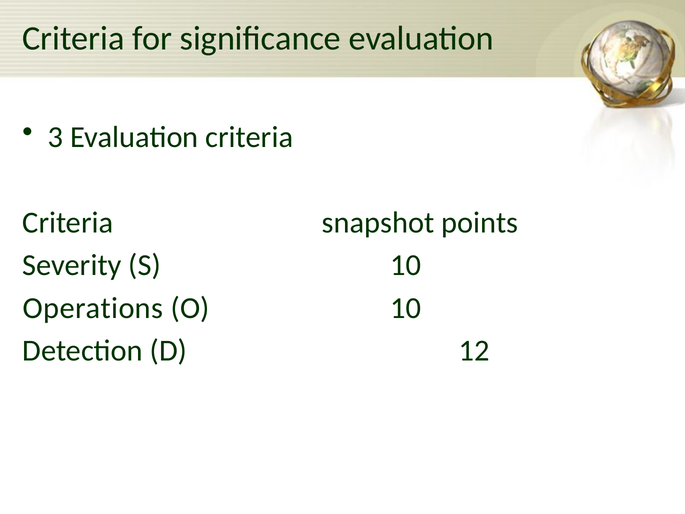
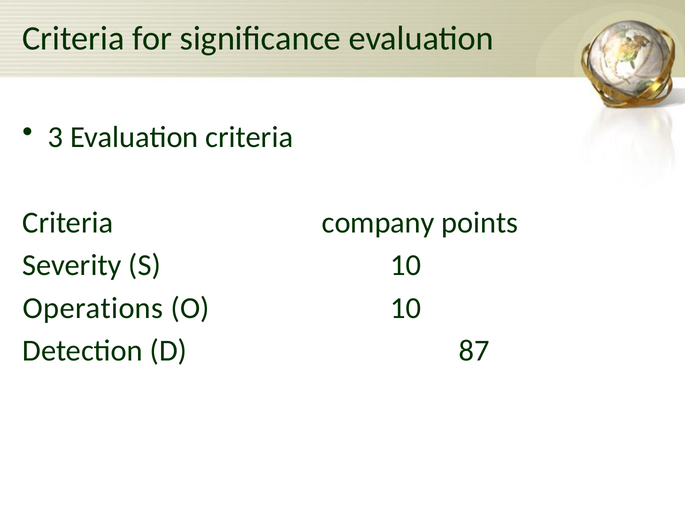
snapshot: snapshot -> company (378, 223)
12: 12 -> 87 (474, 350)
